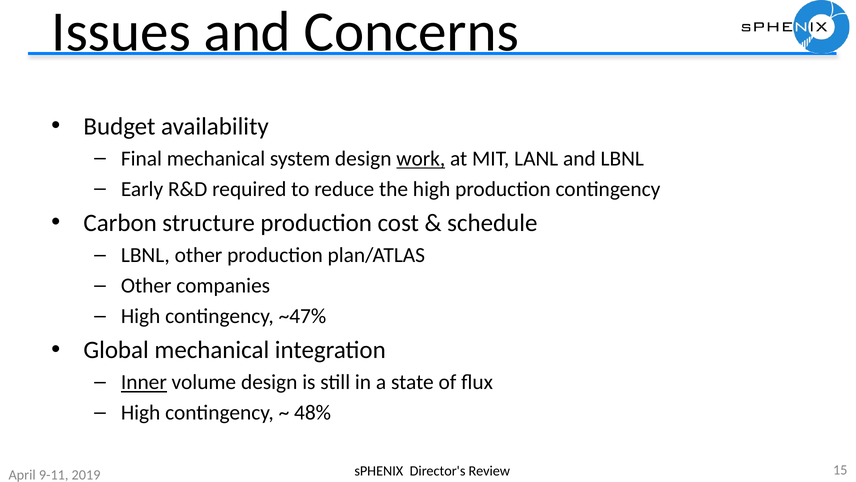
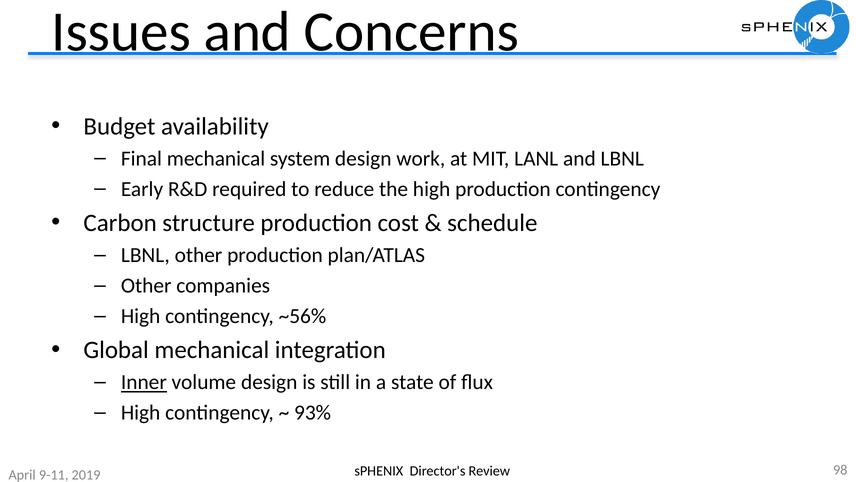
work underline: present -> none (421, 159)
~47%: ~47% -> ~56% (302, 316)
48%: 48% -> 93% (313, 412)
15: 15 -> 98 (840, 470)
